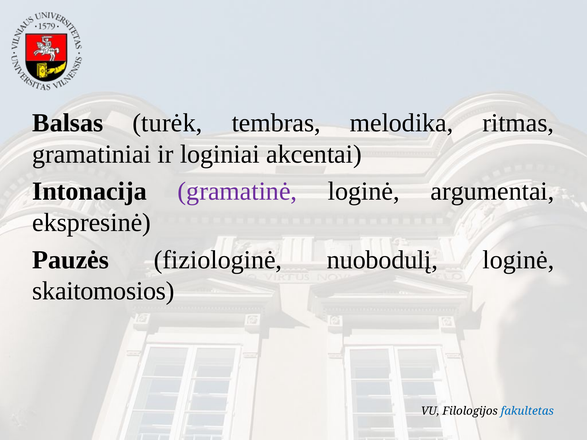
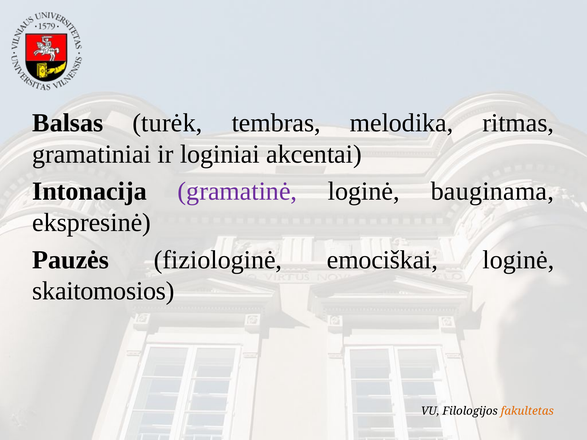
argumentai: argumentai -> bauginama (492, 192)
nuobodulį: nuobodulį -> emociškai (382, 260)
fakultetas colour: blue -> orange (527, 411)
